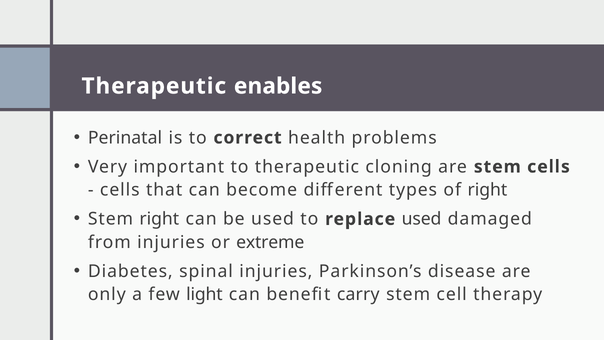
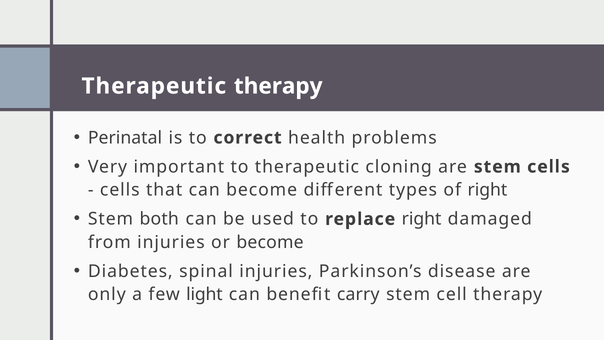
Therapeutic enables: enables -> therapy (278, 86)
Stem right: right -> both (159, 219)
replace used: used -> right (422, 219)
or extreme: extreme -> become (270, 242)
